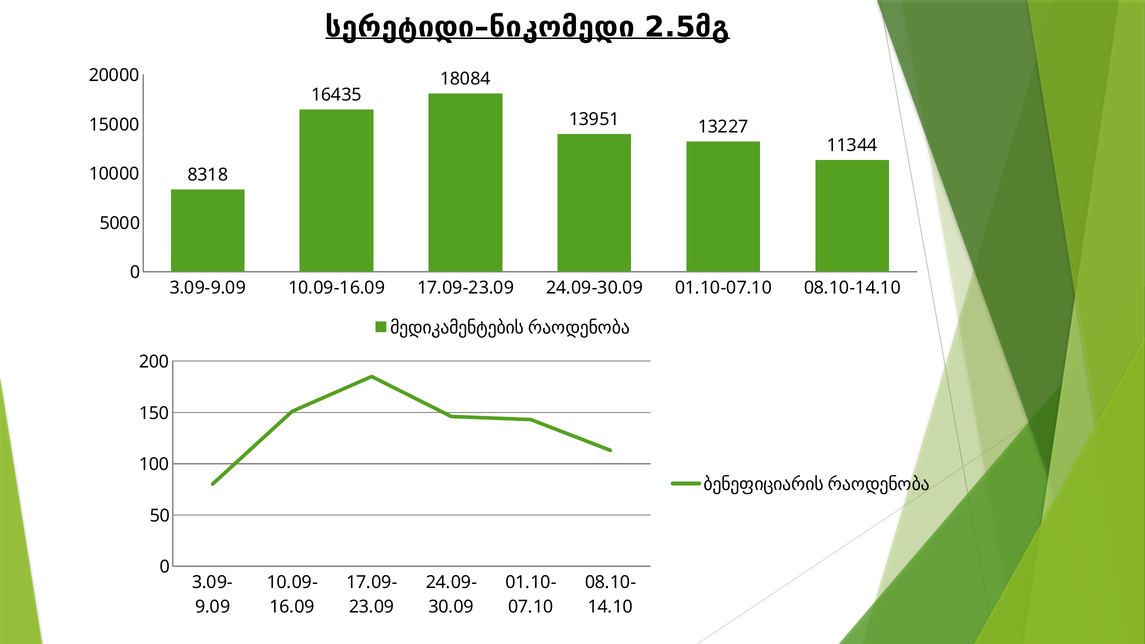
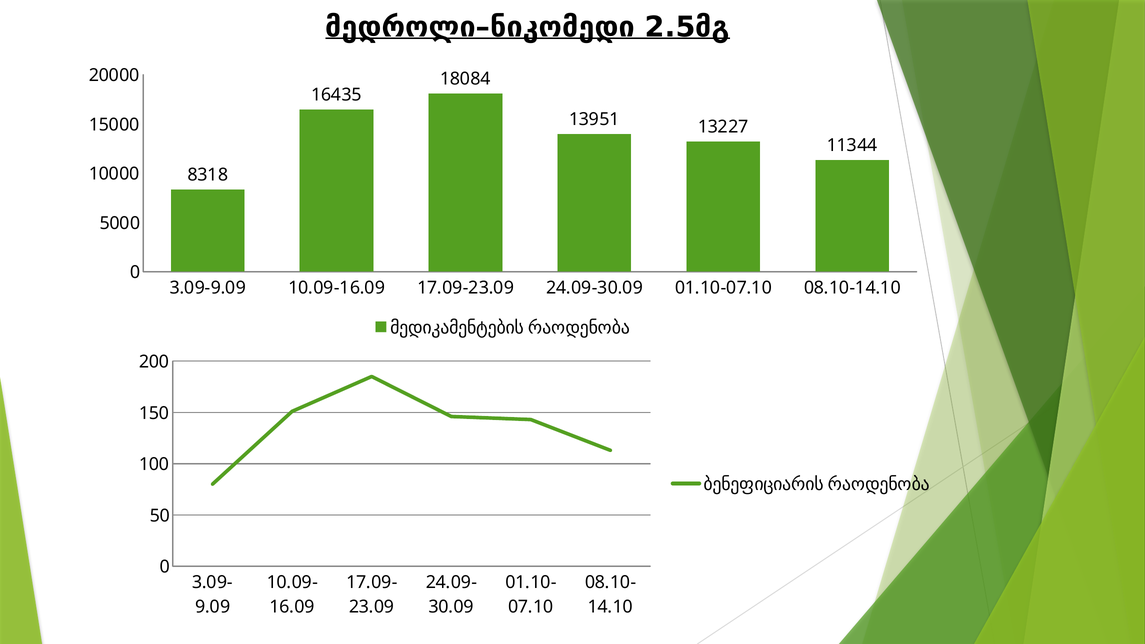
სერეტიდი–ნიკომედი: სერეტიდი–ნიკომედი -> მედროლი–ნიკომედი (480, 27)
